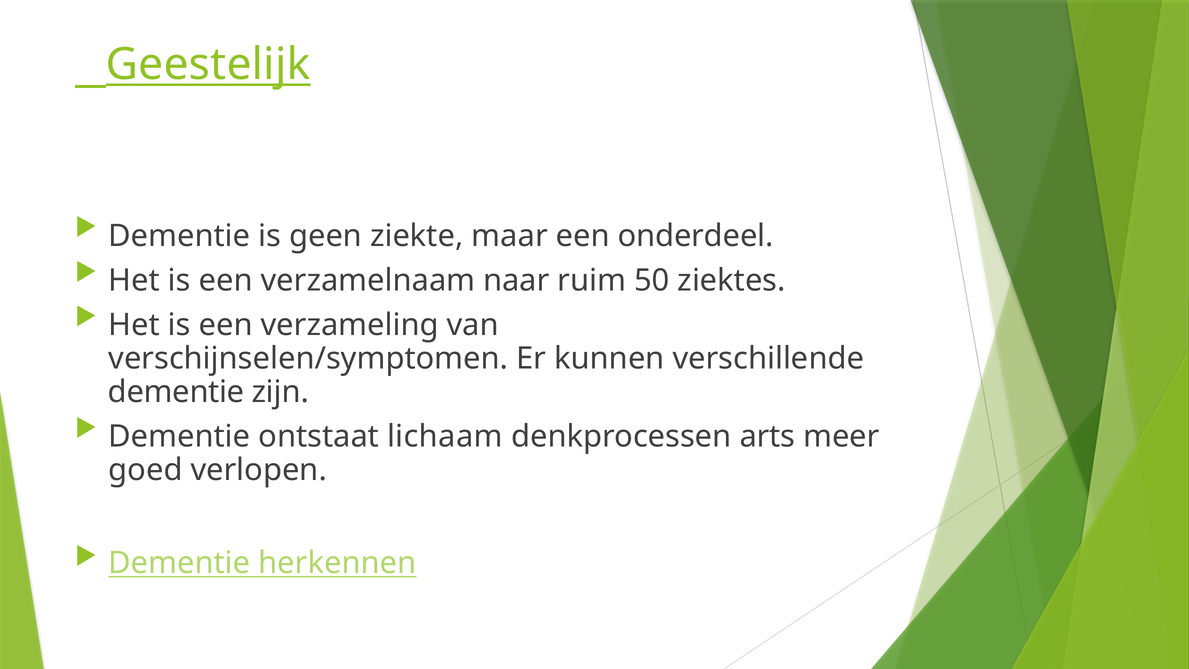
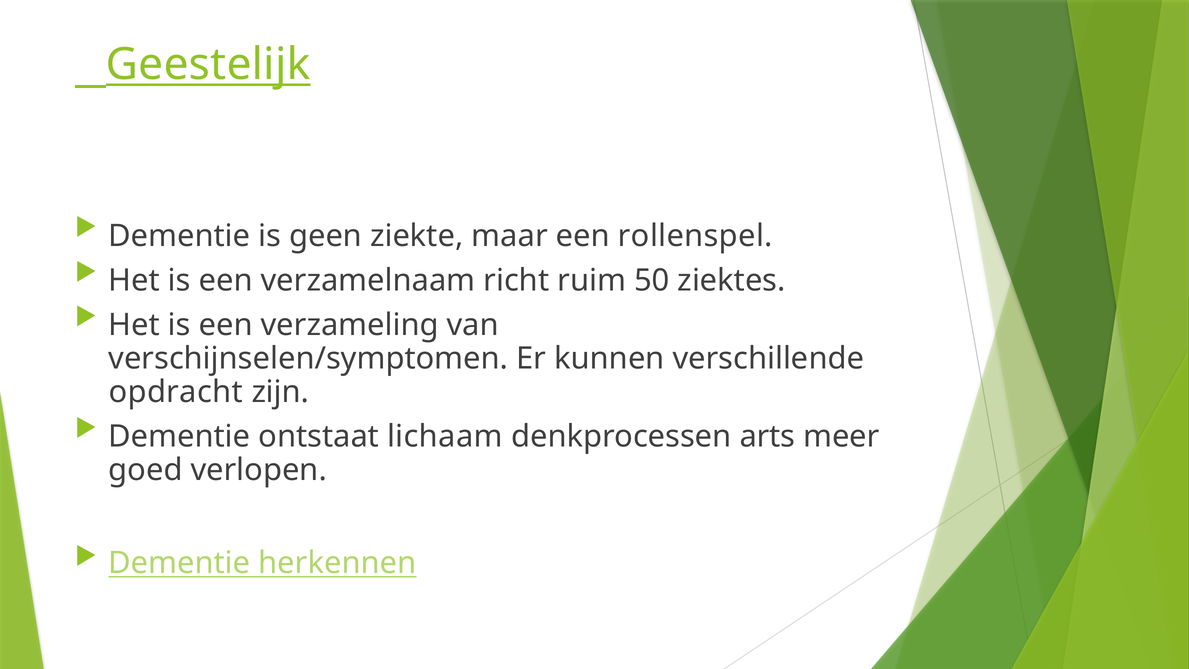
onderdeel: onderdeel -> rollenspel (695, 236)
naar: naar -> richt (516, 280)
dementie: dementie -> opdracht (176, 392)
